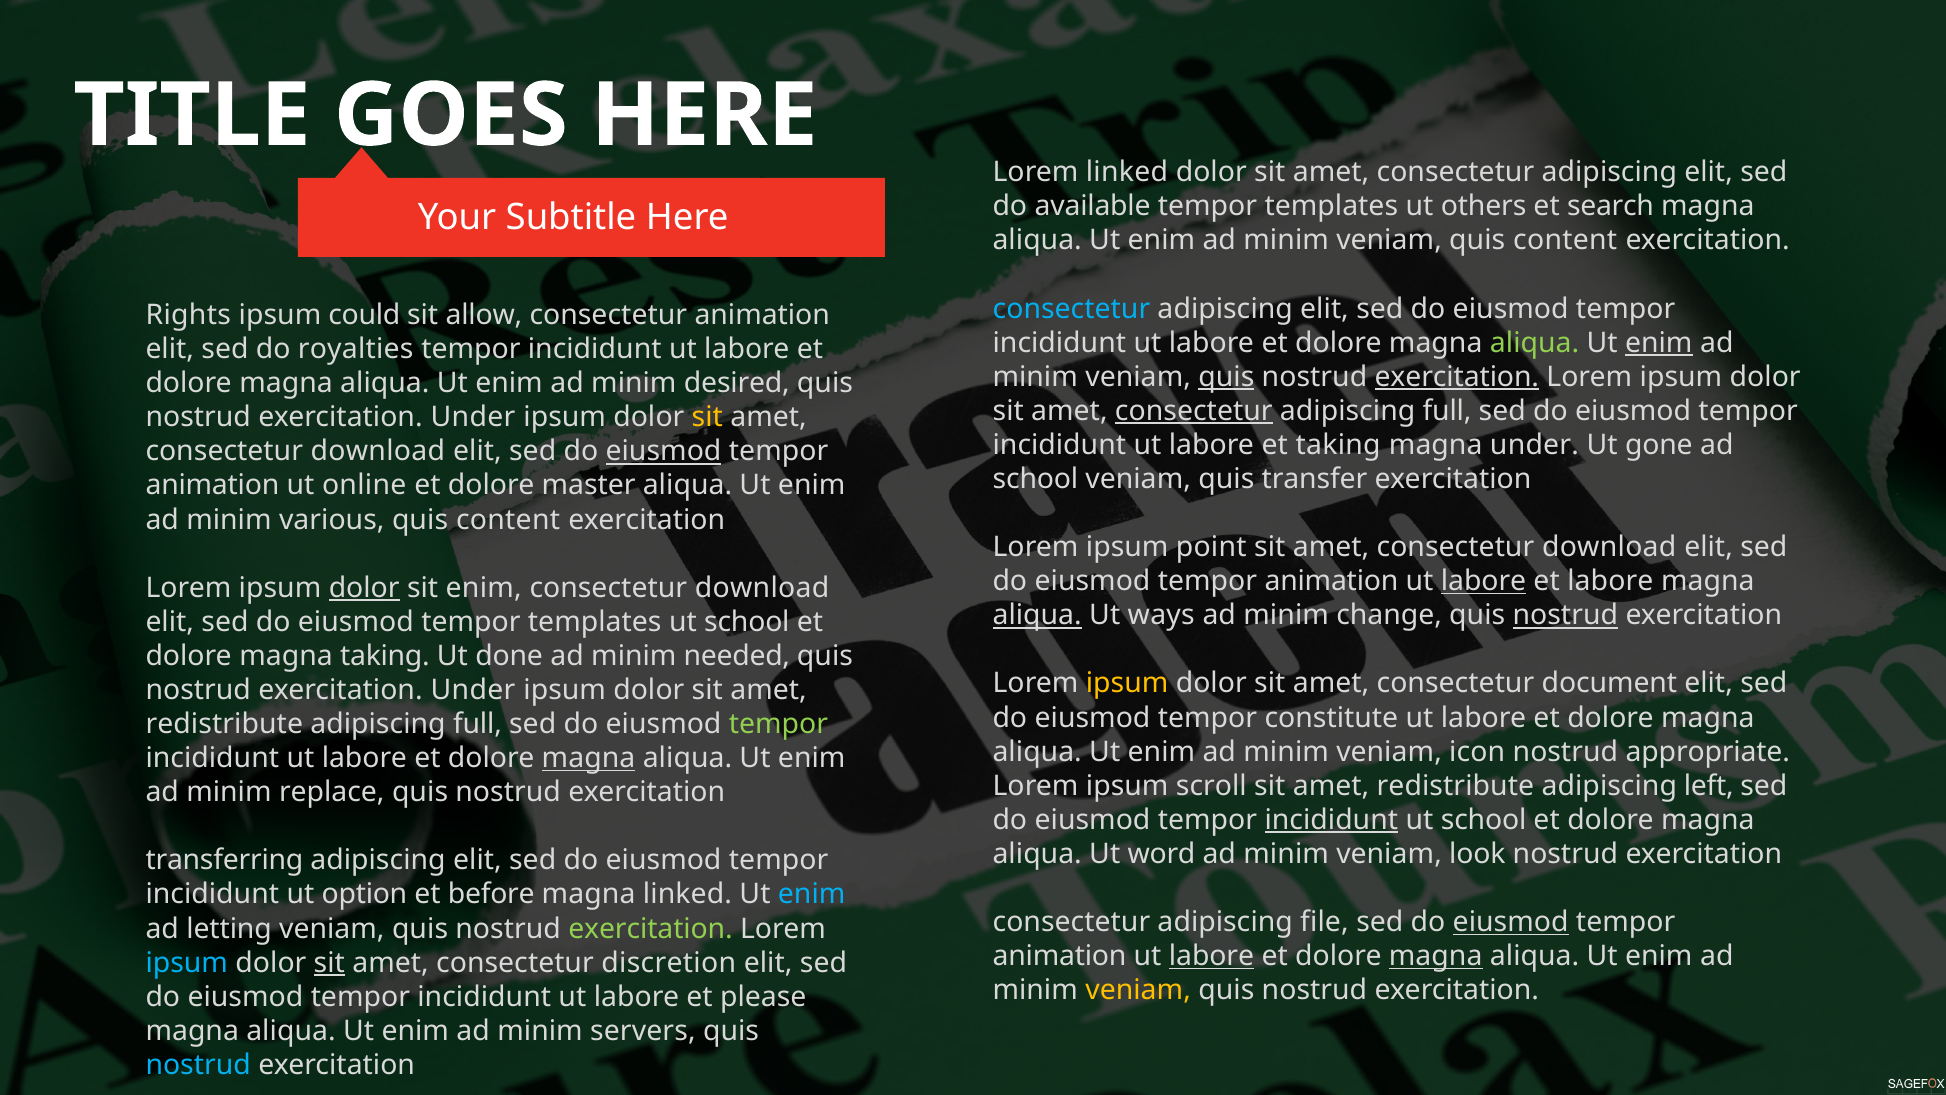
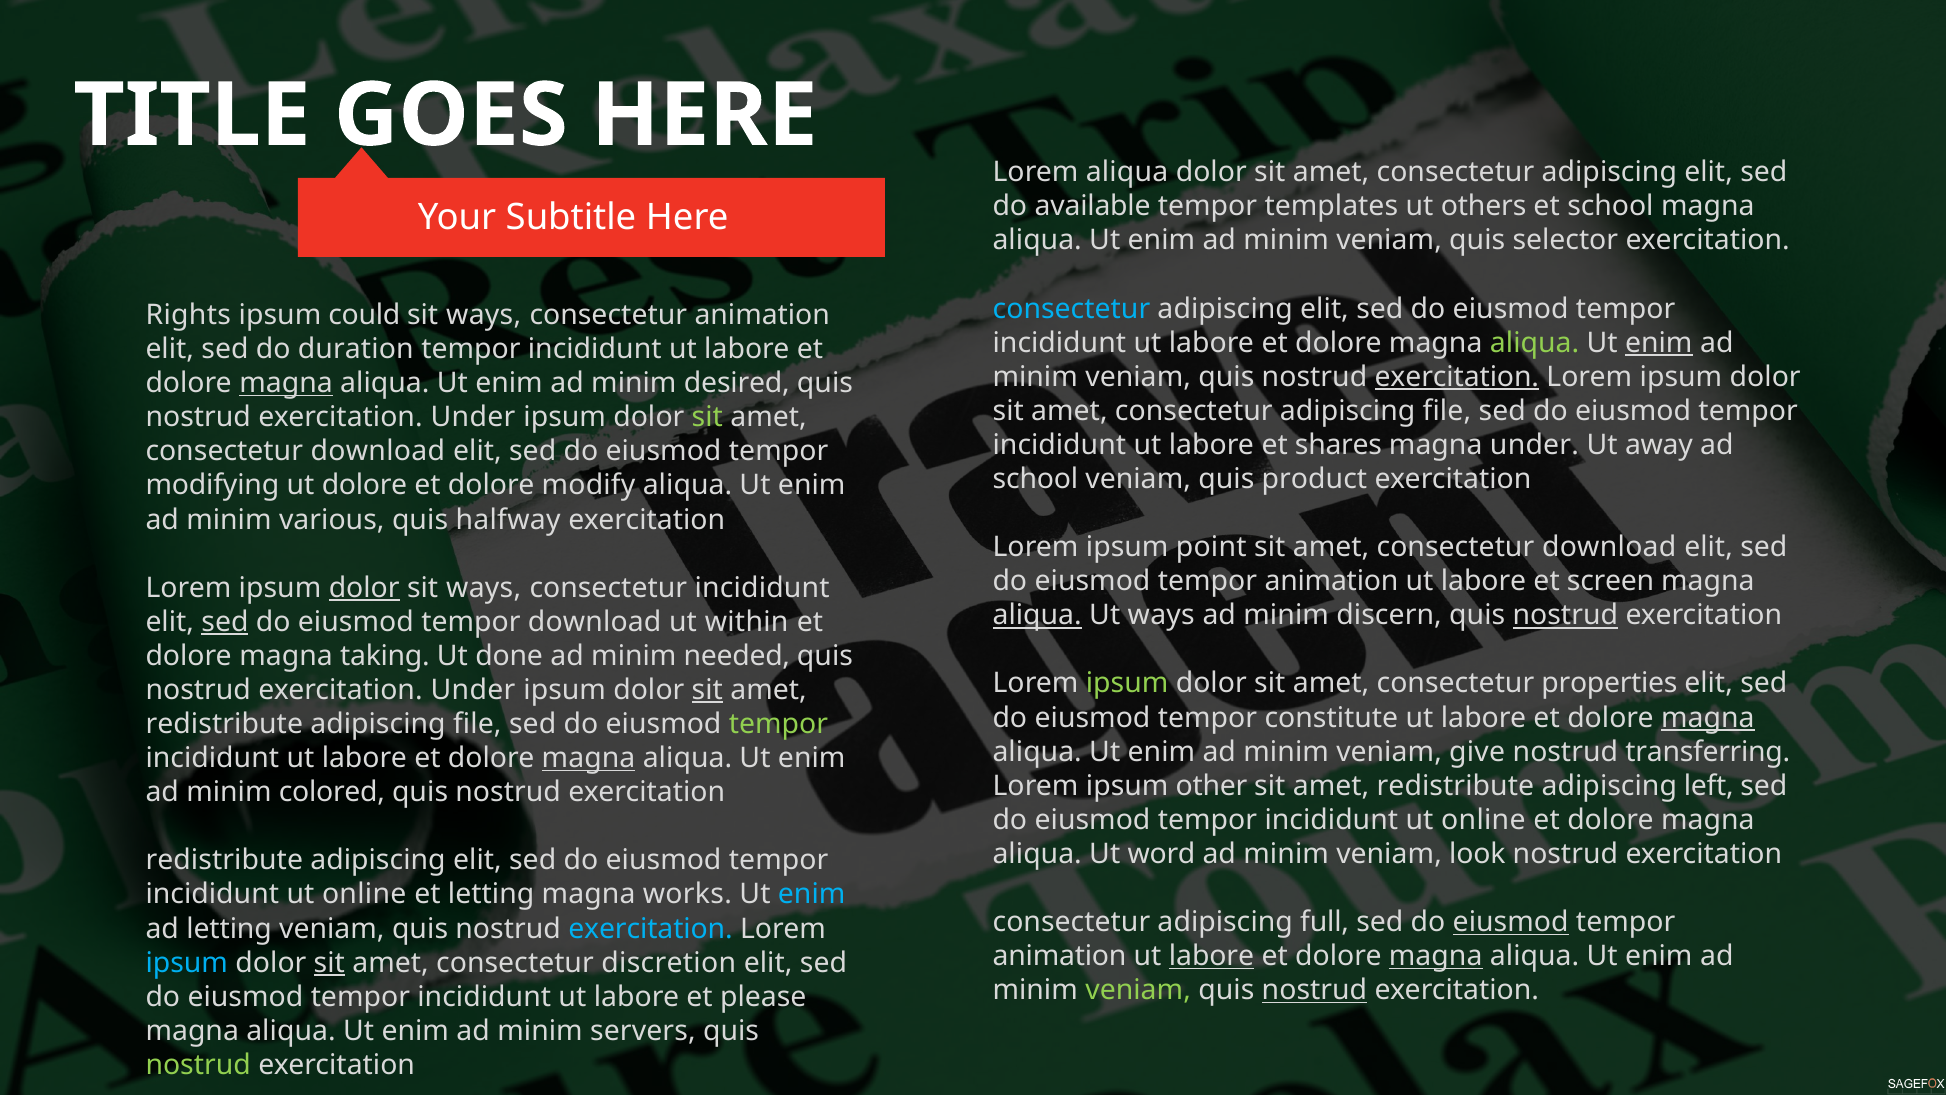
Lorem linked: linked -> aliqua (1127, 172)
et search: search -> school (1610, 206)
veniam quis content: content -> selector (1565, 240)
allow: allow -> ways (484, 315)
royalties: royalties -> duration (356, 349)
quis underline: present -> none (1226, 377)
magna underline: none -> present (286, 383)
consectetur underline: present -> none (1194, 411)
full: full -> file (1447, 411)
sit colour: yellow -> light green (707, 417)
et taking: taking -> shares (1338, 445)
gone: gone -> away (1659, 445)
eiusmod underline: present -> none (664, 451)
transfer: transfer -> product (1314, 479)
animation: animation -> modifying (212, 485)
ut online: online -> dolore (364, 485)
master: master -> modify (589, 485)
content: content -> halfway (508, 519)
labore underline: present -> none (1484, 581)
et labore: labore -> screen (1611, 581)
enim: enim -> ways (484, 588)
download: download -> incididunt (762, 588)
change: change -> discern (1389, 615)
sed underline: none -> present (225, 622)
eiusmod tempor templates: templates -> download (595, 622)
school: school -> within (747, 622)
ipsum colour: yellow -> light green (1127, 683)
document: document -> properties (1609, 683)
sit underline: none -> present (707, 690)
magna underline: none -> present (1708, 717)
full: full -> file (477, 724)
icon: icon -> give (1477, 752)
appropriate: appropriate -> transferring (1708, 752)
scroll: scroll -> other (1211, 786)
replace: replace -> colored (332, 792)
incididunt underline: present -> none (1331, 820)
school: school -> online (1483, 820)
transferring: transferring -> redistribute (224, 860)
option: option -> online (364, 894)
et before: before -> letting (491, 894)
magna linked: linked -> works (687, 894)
file: file -> full (1325, 922)
exercitation colour: light green -> light blue (651, 928)
veniam colour: yellow -> light green (1138, 990)
nostrud underline: none -> present (1314, 990)
nostrud colour: light blue -> light green (198, 1065)
